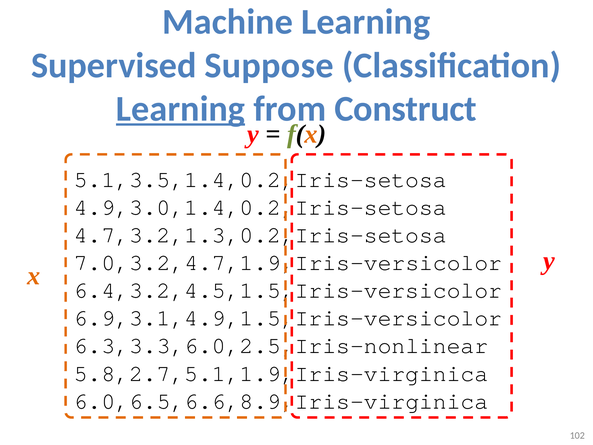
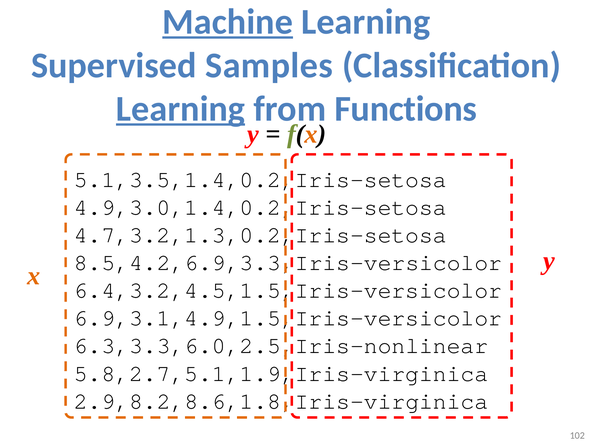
Machine underline: none -> present (228, 22)
Suppose: Suppose -> Samples (269, 65)
Construct: Construct -> Functions (406, 109)
7.0,3.2,4.7,1.9,Iris-versicolor: 7.0,3.2,4.7,1.9,Iris-versicolor -> 8.5,4.2,6.9,3.3,Iris-versicolor (288, 262)
6.0,6.5,6.6,8.9,Iris-virginica: 6.0,6.5,6.6,8.9,Iris-virginica -> 2.9,8.2,8.6,1.8,Iris-virginica (281, 401)
